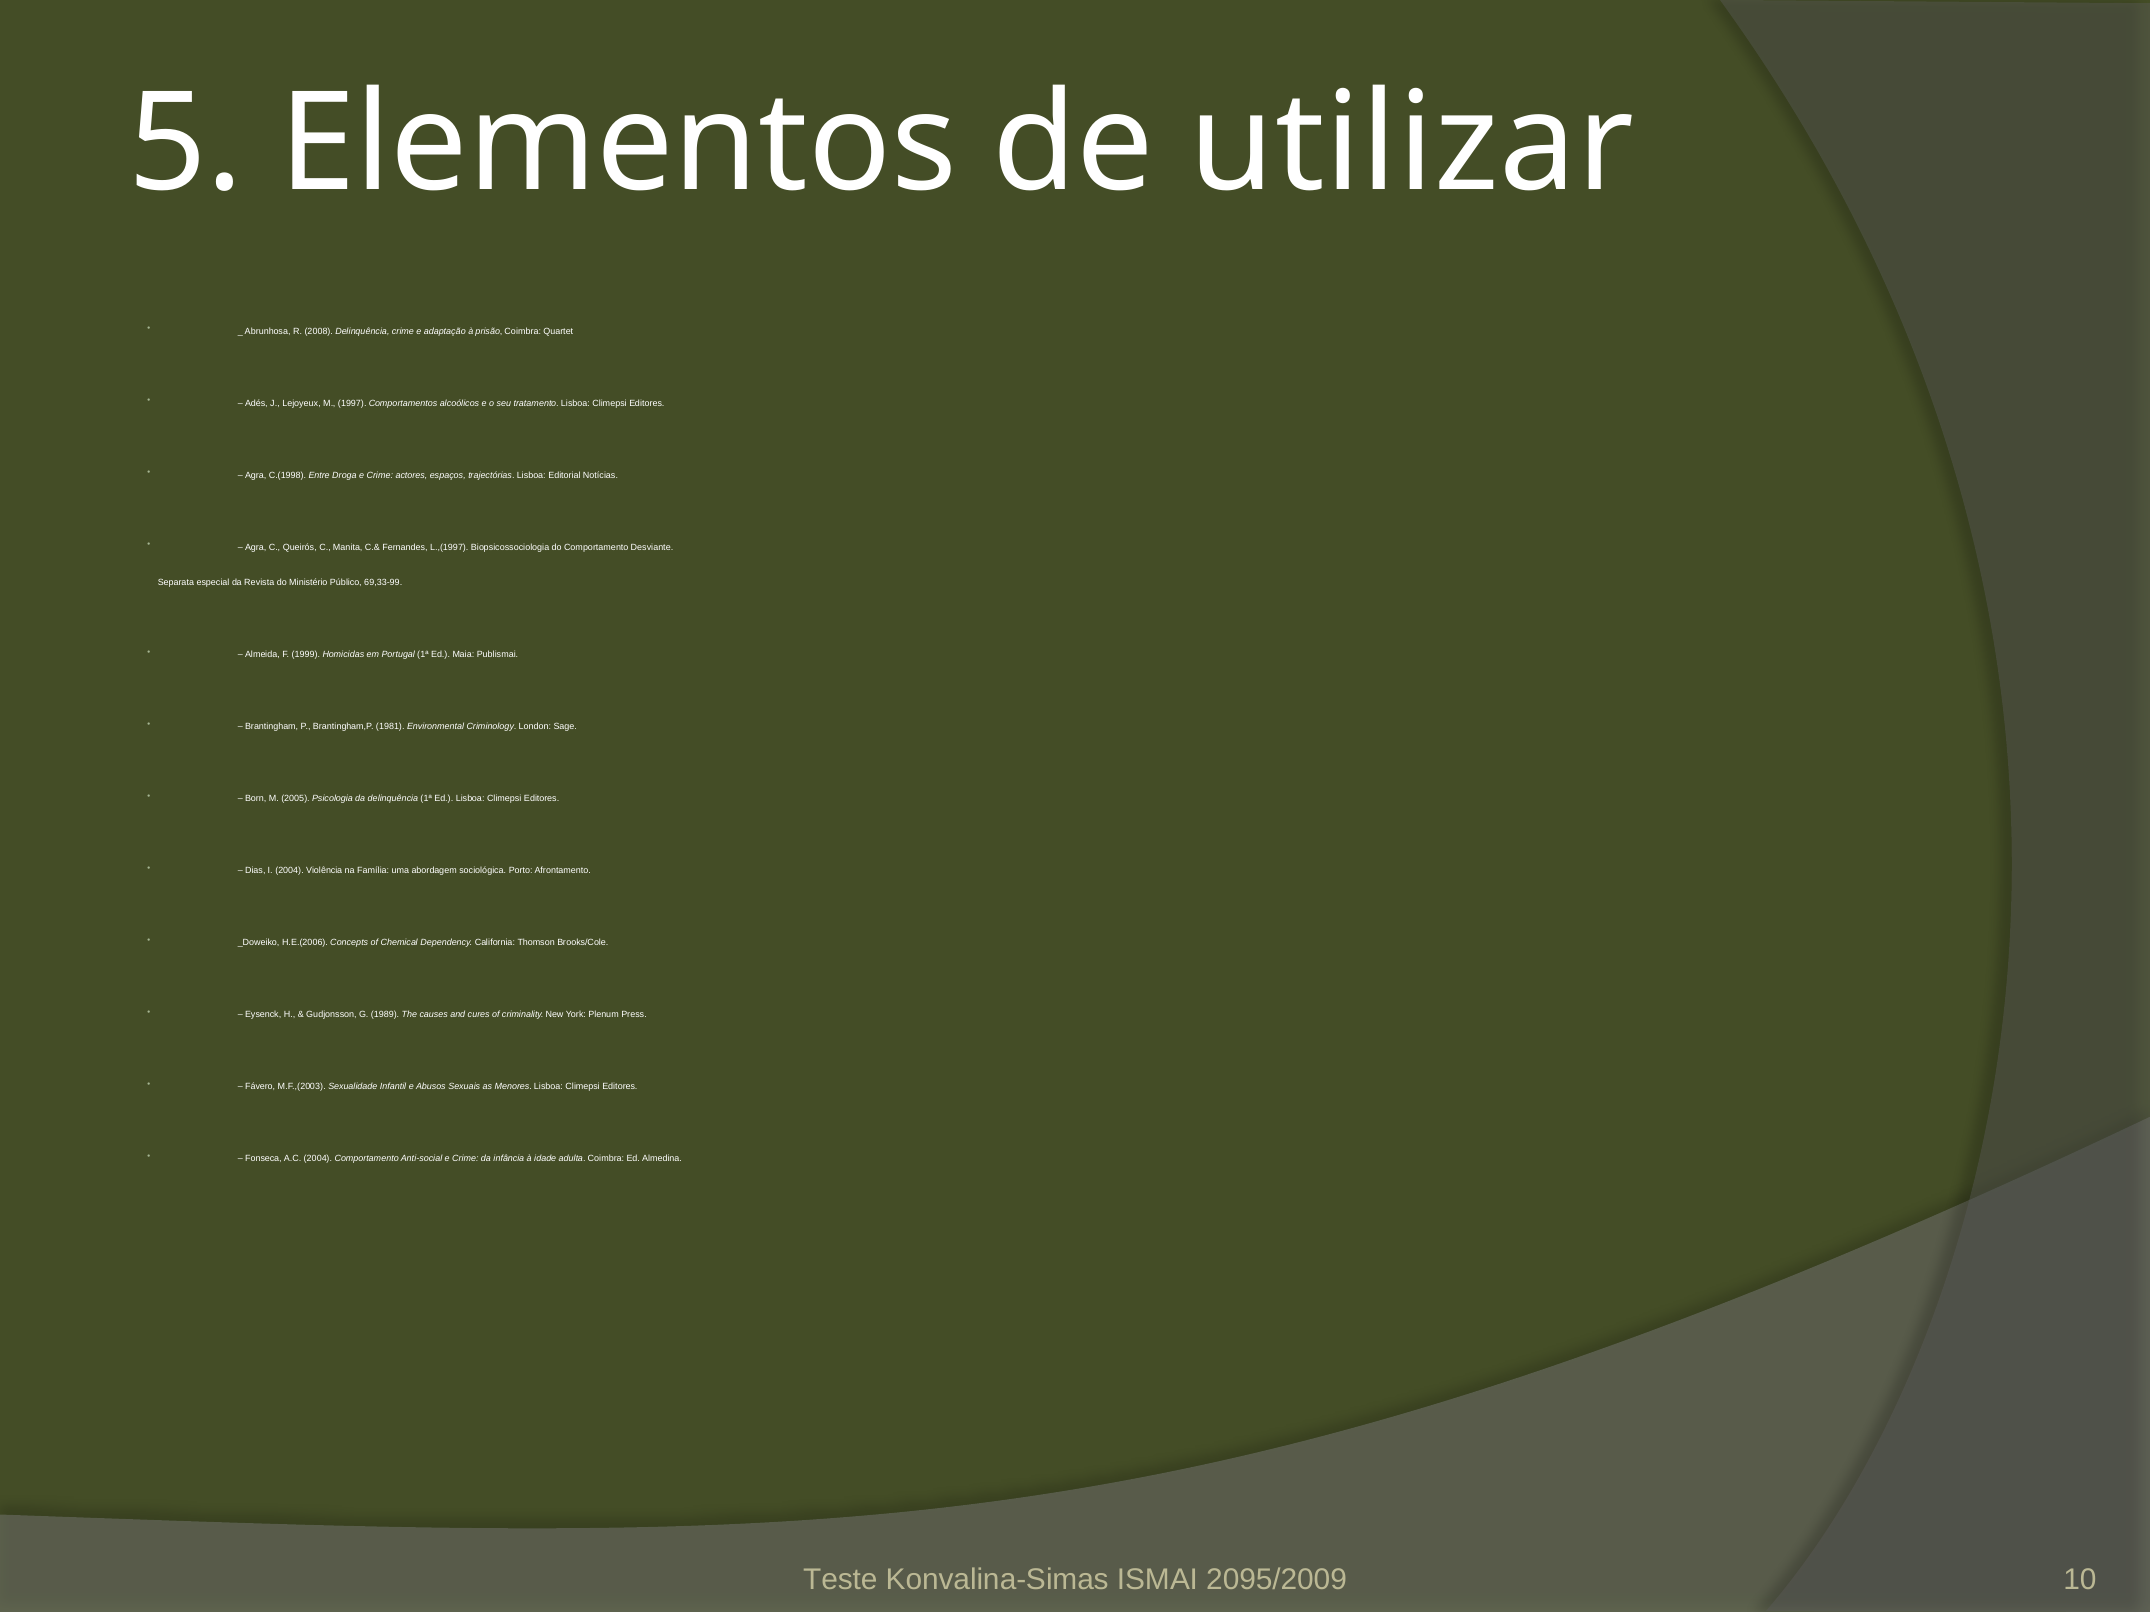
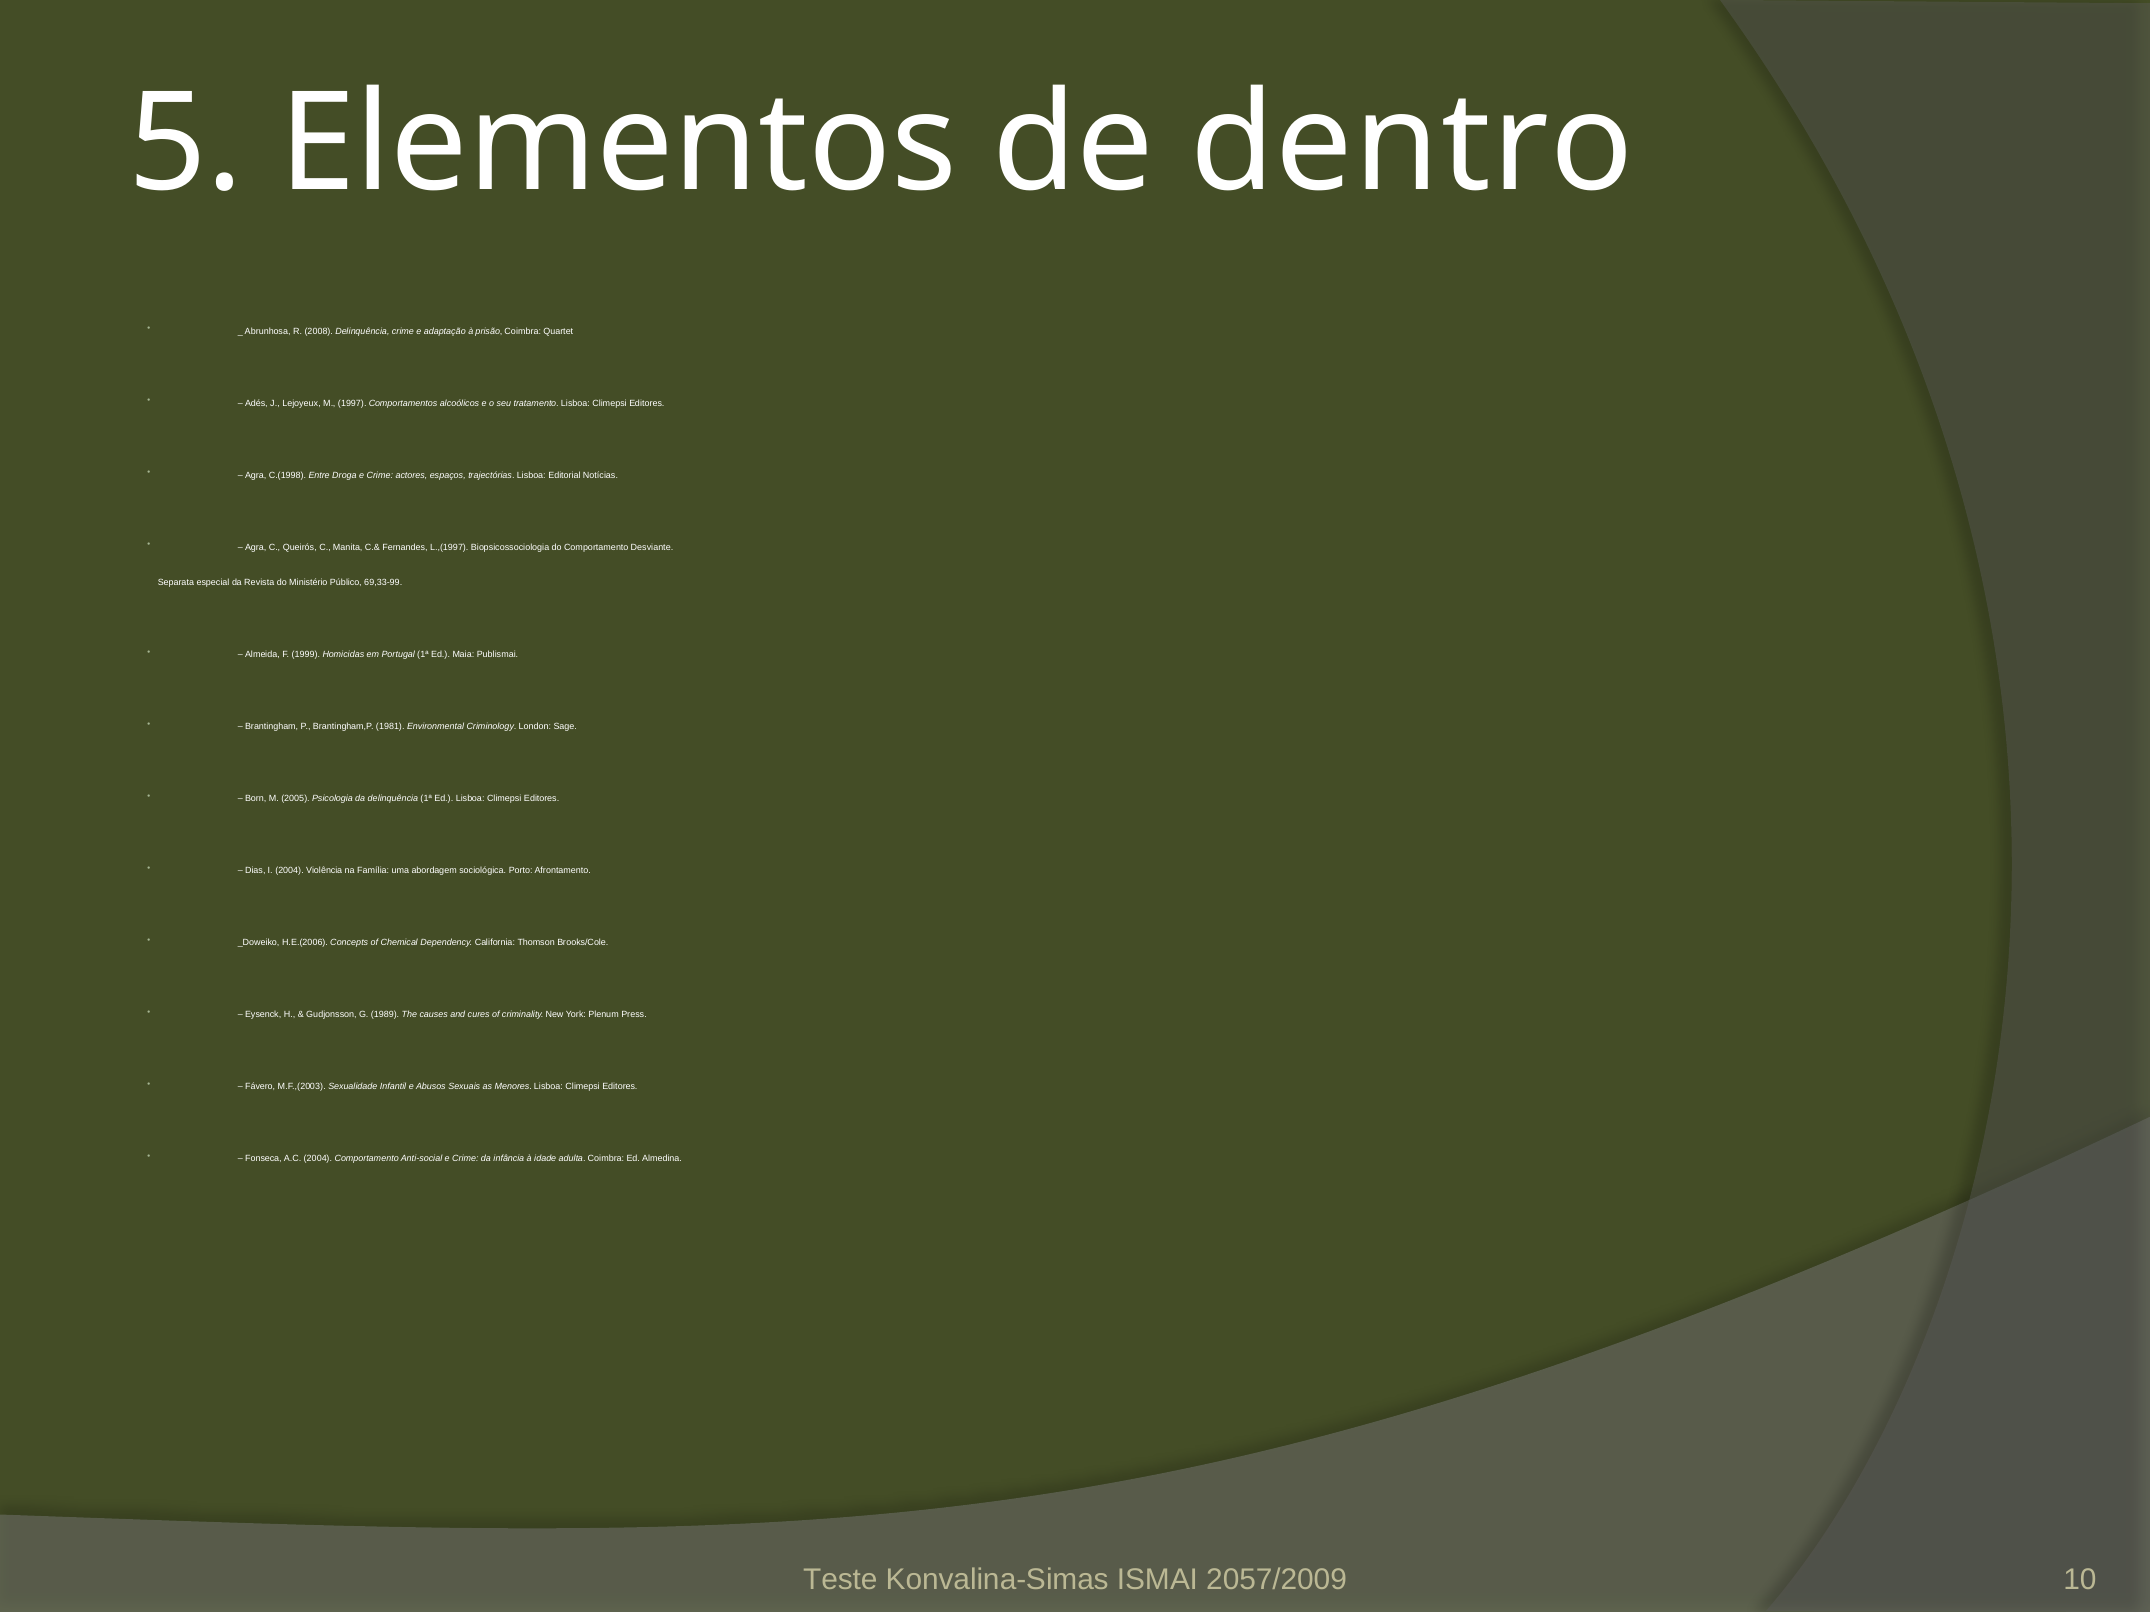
utilizar: utilizar -> dentro (1412, 144)
2095/2009: 2095/2009 -> 2057/2009 (1277, 1580)
